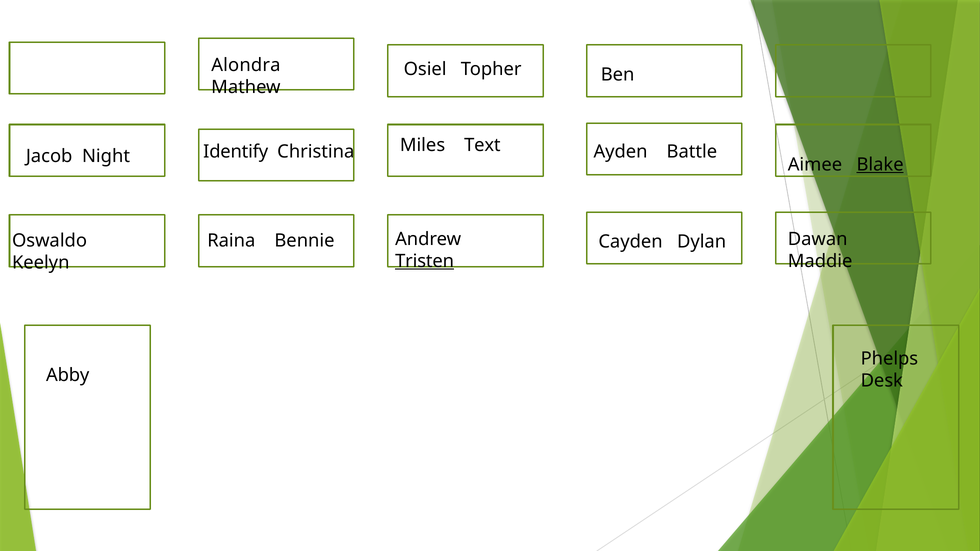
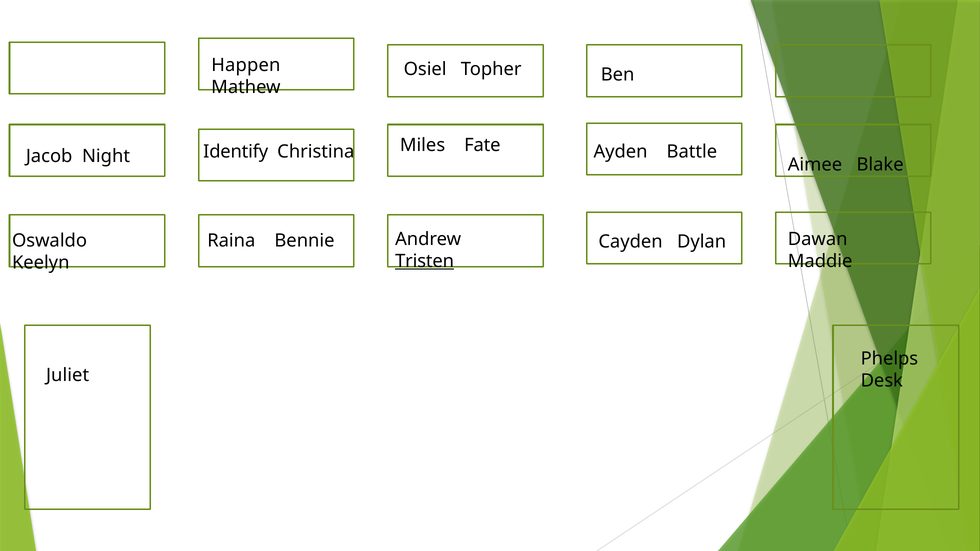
Alondra: Alondra -> Happen (246, 65)
Text: Text -> Fate (482, 145)
Blake underline: present -> none (880, 165)
Abby: Abby -> Juliet (68, 376)
